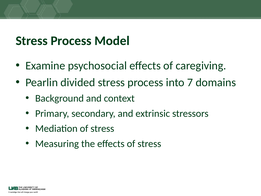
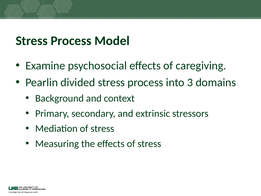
7: 7 -> 3 (190, 82)
